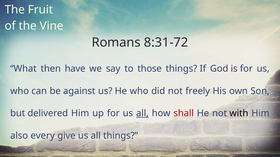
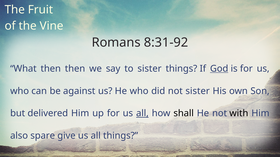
8:31-72: 8:31-72 -> 8:31-92 (166, 43)
then have: have -> then (75, 69)
to those: those -> sister (150, 69)
God underline: none -> present (219, 69)
not freely: freely -> sister (198, 91)
shall colour: red -> black (184, 114)
every: every -> spare (43, 136)
